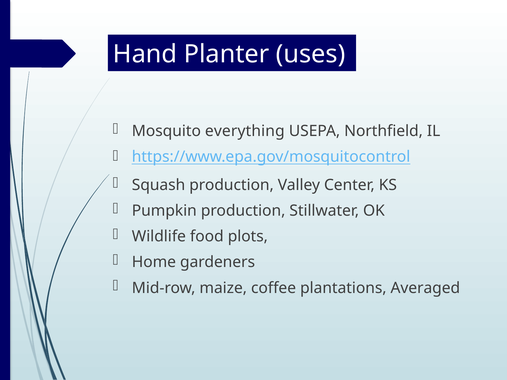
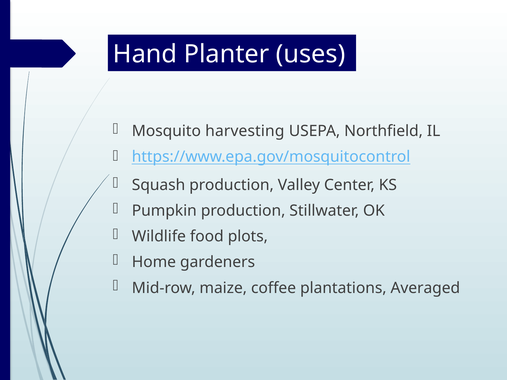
everything: everything -> harvesting (245, 131)
